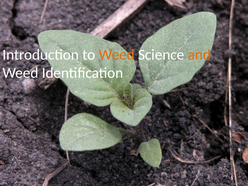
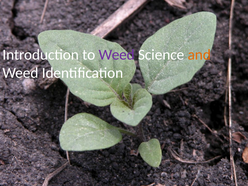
Weed colour: orange -> purple (117, 55)
